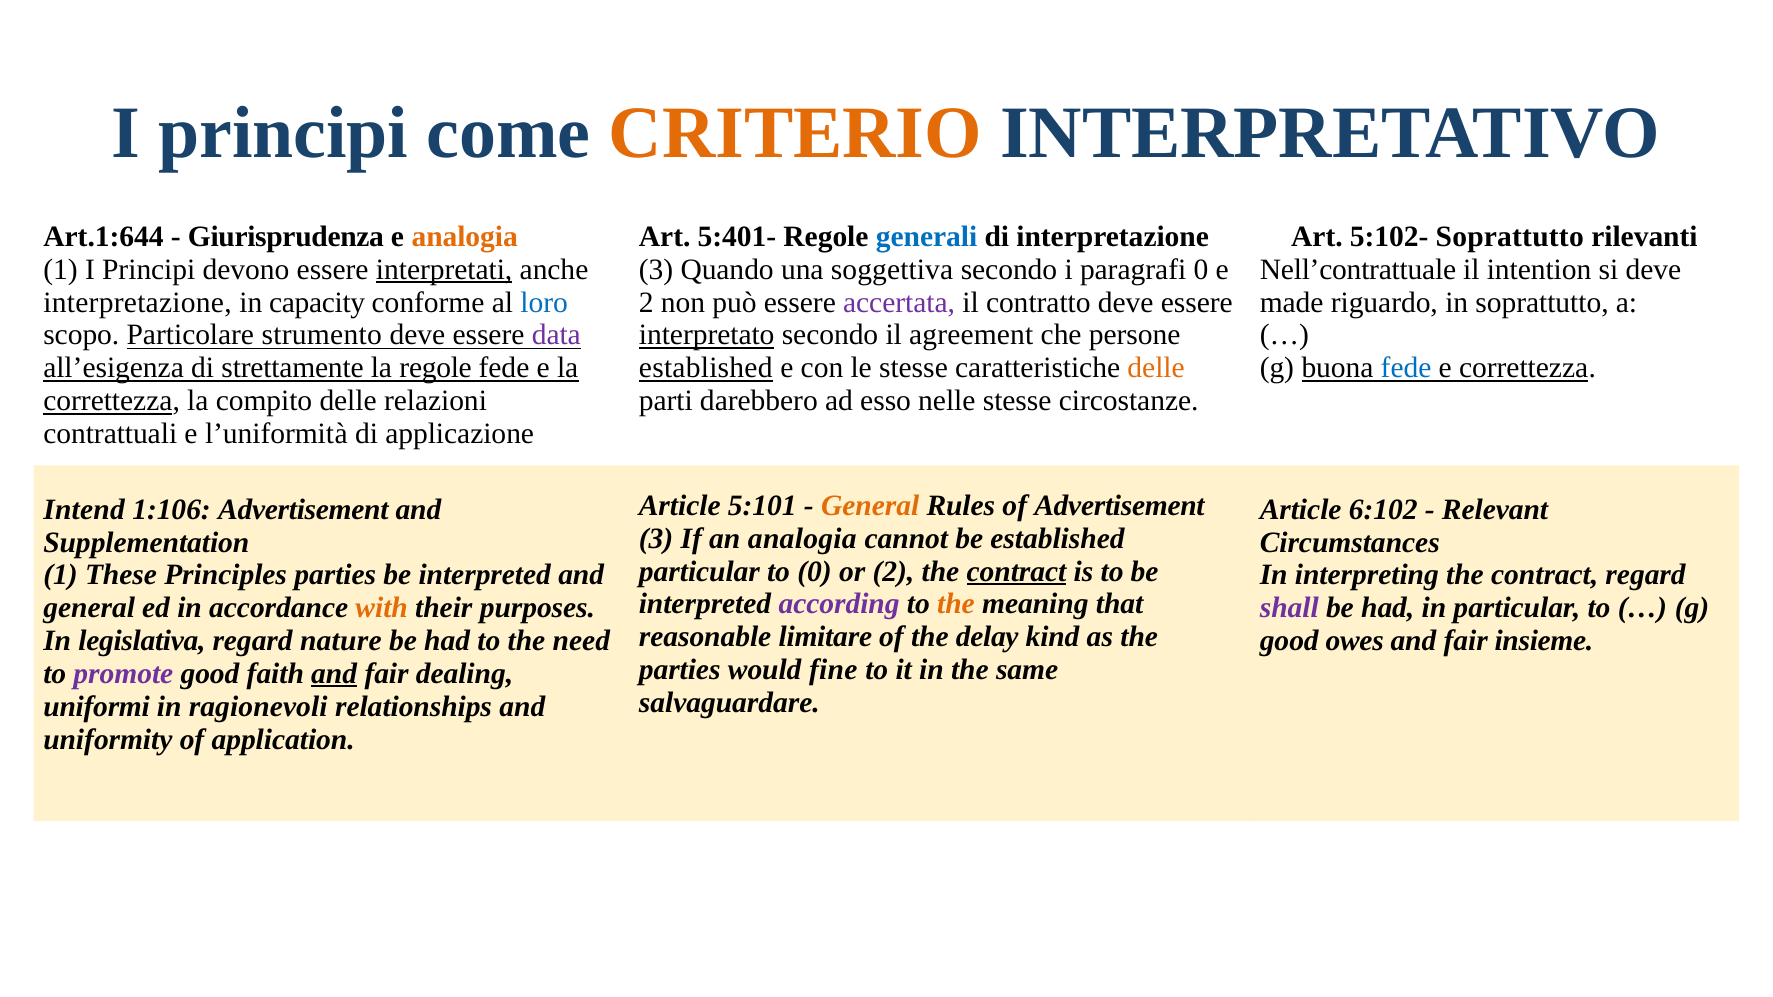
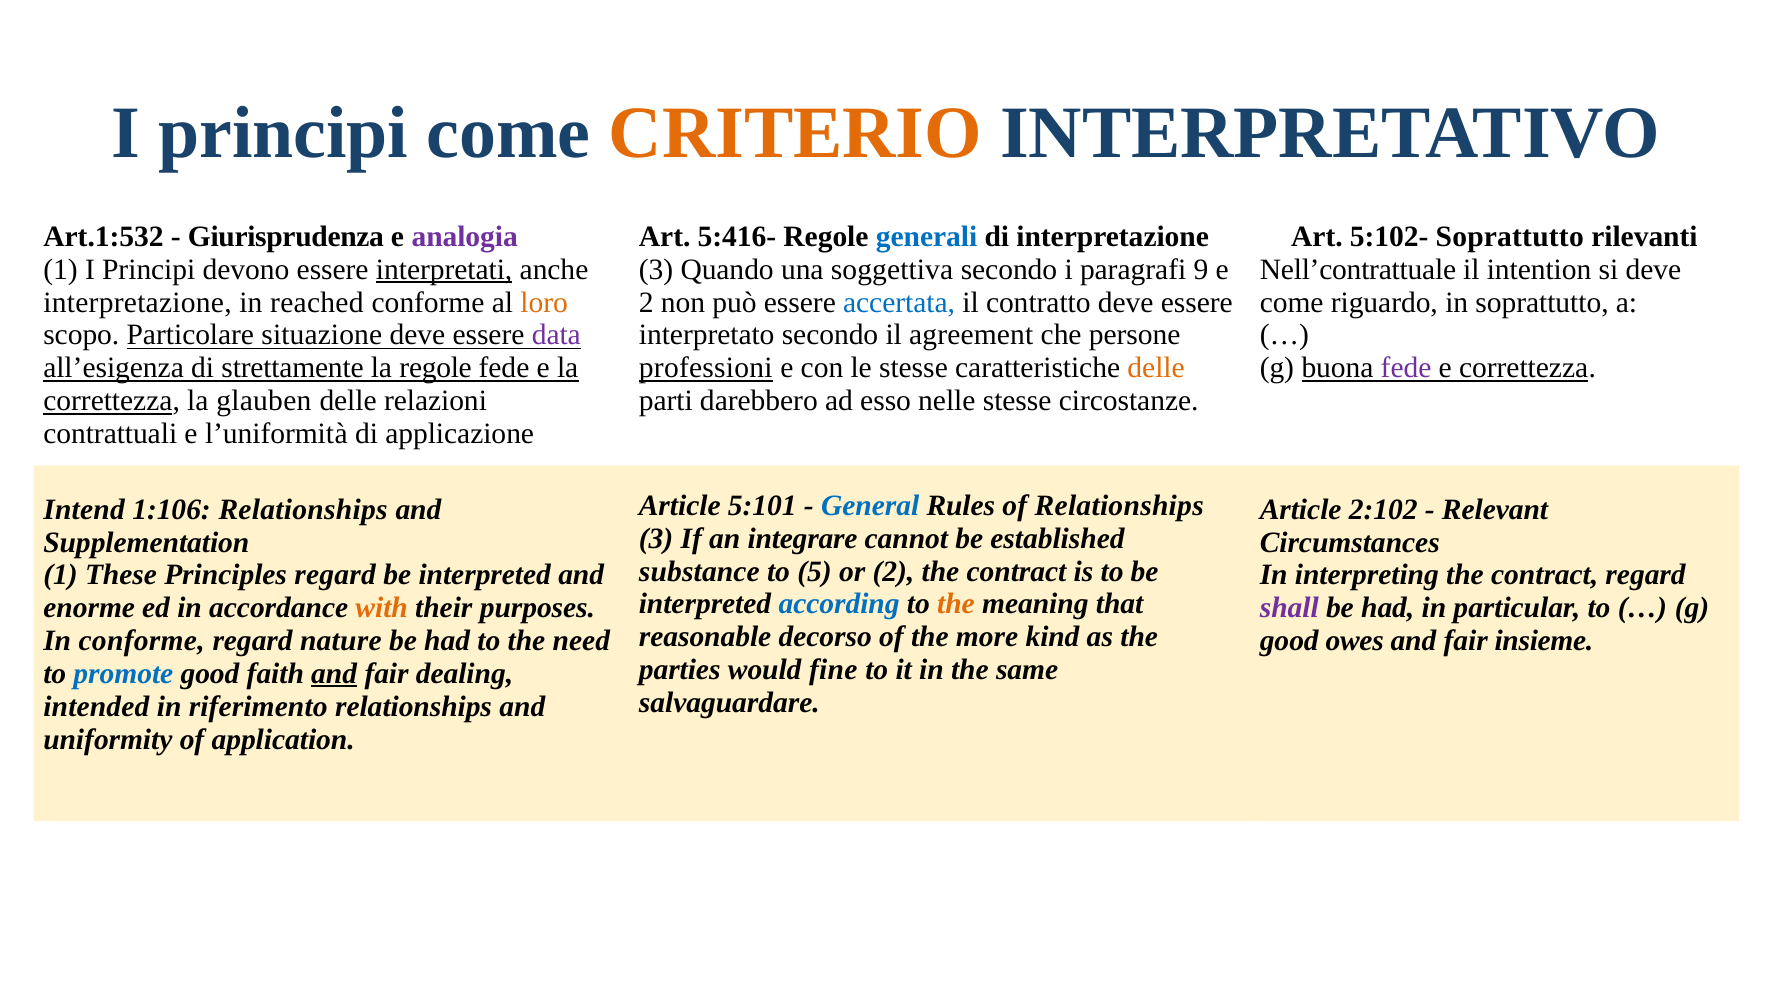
Art.1:644: Art.1:644 -> Art.1:532 (103, 237)
analogia colour: orange -> purple (465, 237)
5:401-: 5:401- -> 5:416- (737, 237)
paragrafi 0: 0 -> 9 (1201, 270)
capacity: capacity -> reached (317, 303)
loro colour: blue -> orange (544, 303)
accertata colour: purple -> blue (899, 303)
made: made -> come (1292, 303)
strumento: strumento -> situazione (322, 335)
interpretato underline: present -> none (707, 335)
established: established -> professioni (706, 368)
fede colour: blue -> purple (1406, 368)
compito: compito -> glauben (264, 401)
General colour: orange -> blue (870, 506)
of Advertisement: Advertisement -> Relationships (1119, 506)
1:106 Advertisement: Advertisement -> Relationships (303, 510)
6:102: 6:102 -> 2:102 (1383, 510)
an analogia: analogia -> integrare (803, 539)
particular: particular -> substance (699, 571)
to 0: 0 -> 5 (815, 571)
contract underline: present -> none (1016, 571)
Principles parties: parties -> regard (335, 575)
according colour: purple -> blue (839, 604)
general: general -> enorme (89, 608)
limitare: limitare -> decorso (825, 637)
delay: delay -> more (987, 637)
In legislativa: legislativa -> conforme (142, 641)
promote colour: purple -> blue (123, 674)
uniformi: uniformi -> intended (96, 707)
ragionevoli: ragionevoli -> riferimento (258, 707)
